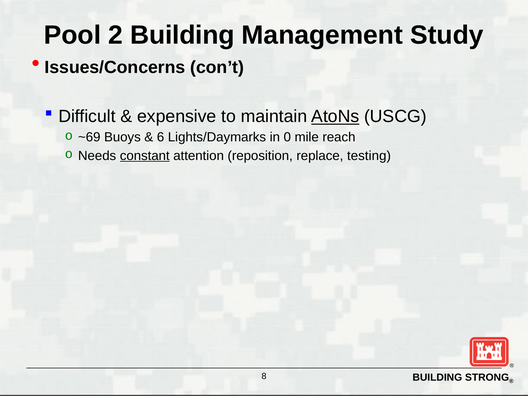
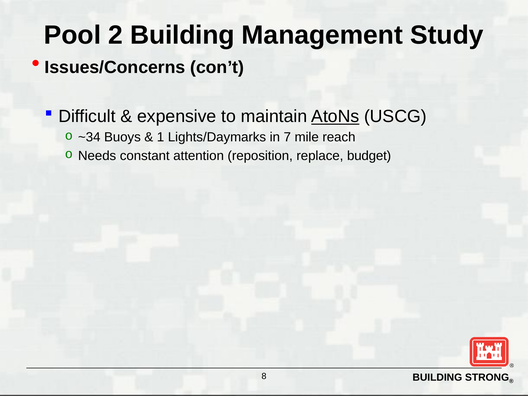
~69: ~69 -> ~34 (89, 137)
6: 6 -> 1 (161, 137)
0: 0 -> 7 (287, 137)
constant underline: present -> none (145, 156)
testing: testing -> budget (369, 156)
